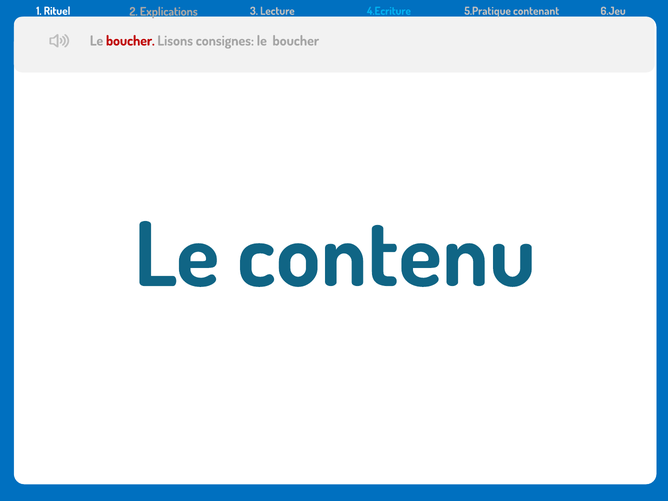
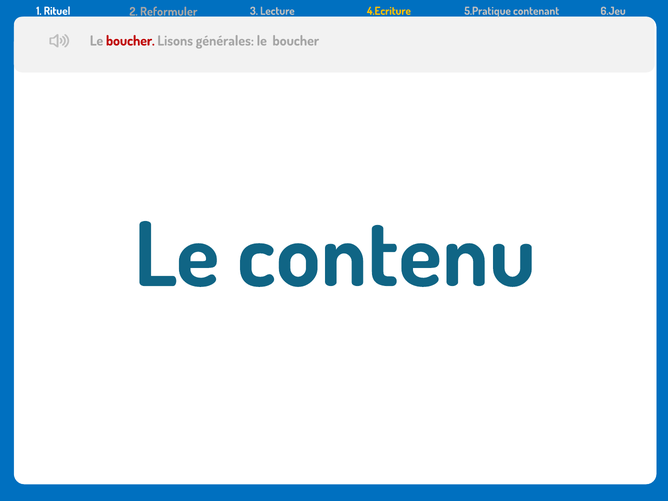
Explications: Explications -> Reformuler (169, 12)
4.Ecriture colour: light blue -> yellow (389, 11)
consignes: consignes -> générales (225, 41)
